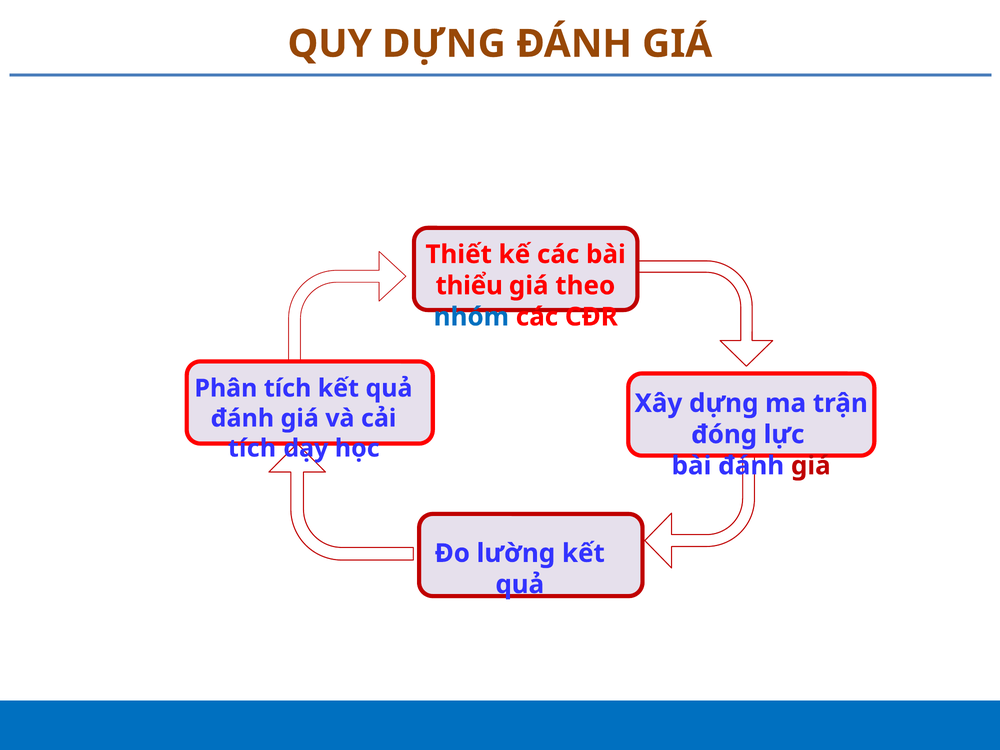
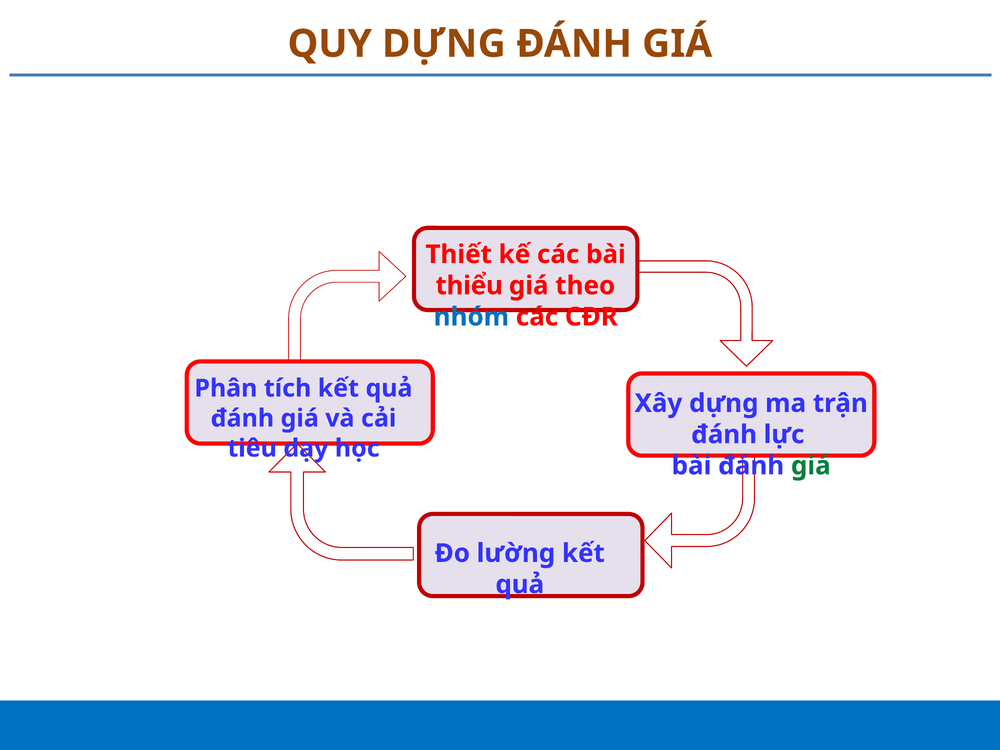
đóng: đóng -> đánh (724, 435)
tích: tích -> tiêu (252, 448)
giá colour: red -> green (811, 466)
